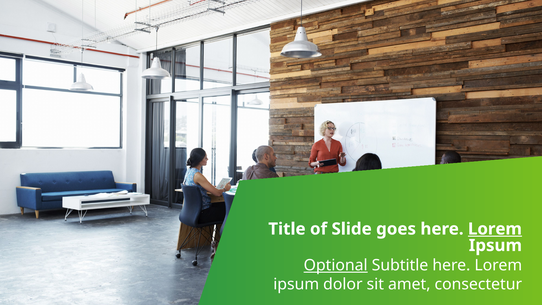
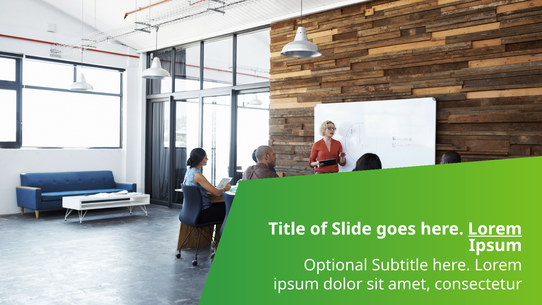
Optional underline: present -> none (336, 265)
